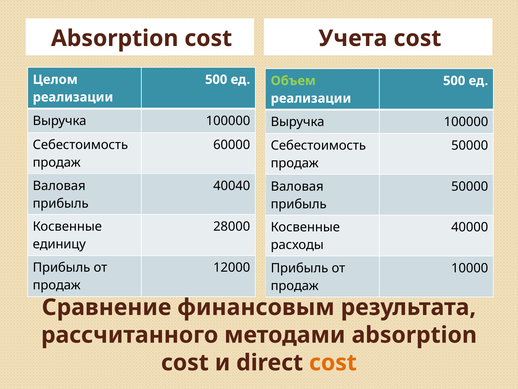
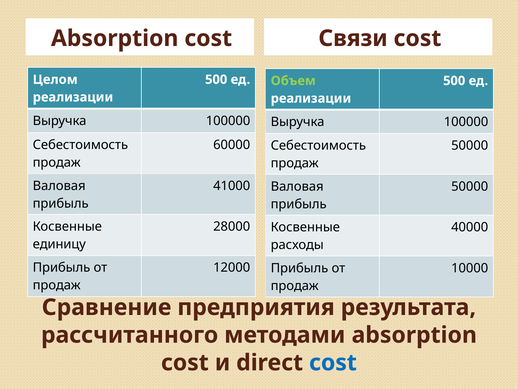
Учета: Учета -> Связи (353, 38)
40040: 40040 -> 41000 (232, 186)
финансовым: финансовым -> предприятия (256, 307)
cost colour: orange -> blue (333, 362)
